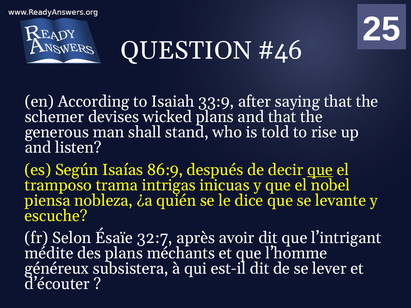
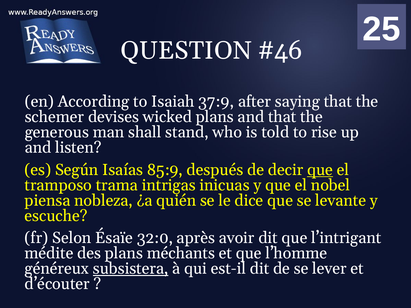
33:9: 33:9 -> 37:9 (216, 102)
86:9: 86:9 -> 85:9 (165, 170)
32:7: 32:7 -> 32:0 (155, 238)
subsistera underline: none -> present (131, 269)
